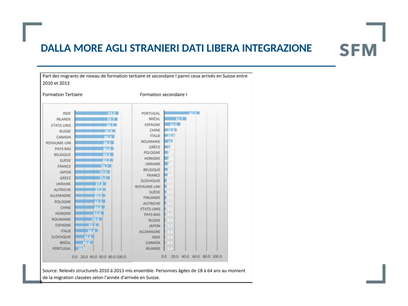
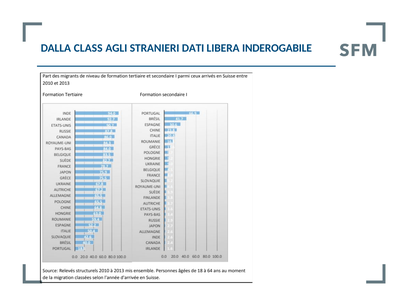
MORE: MORE -> CLASS (88, 48)
INTEGRAZIONE: INTEGRAZIONE -> INDEROGABILE (277, 48)
